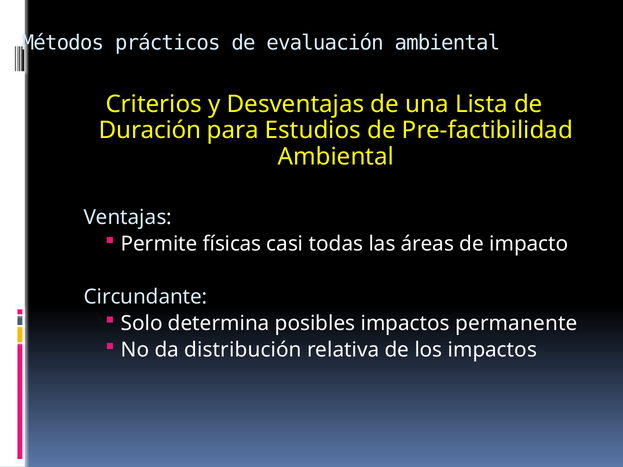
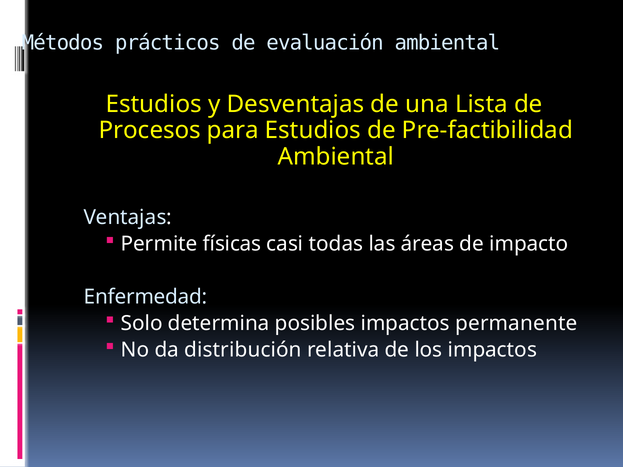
Criterios: Criterios -> Estudios (154, 104)
Duración: Duración -> Procesos (150, 130)
Circundante: Circundante -> Enfermedad (146, 297)
